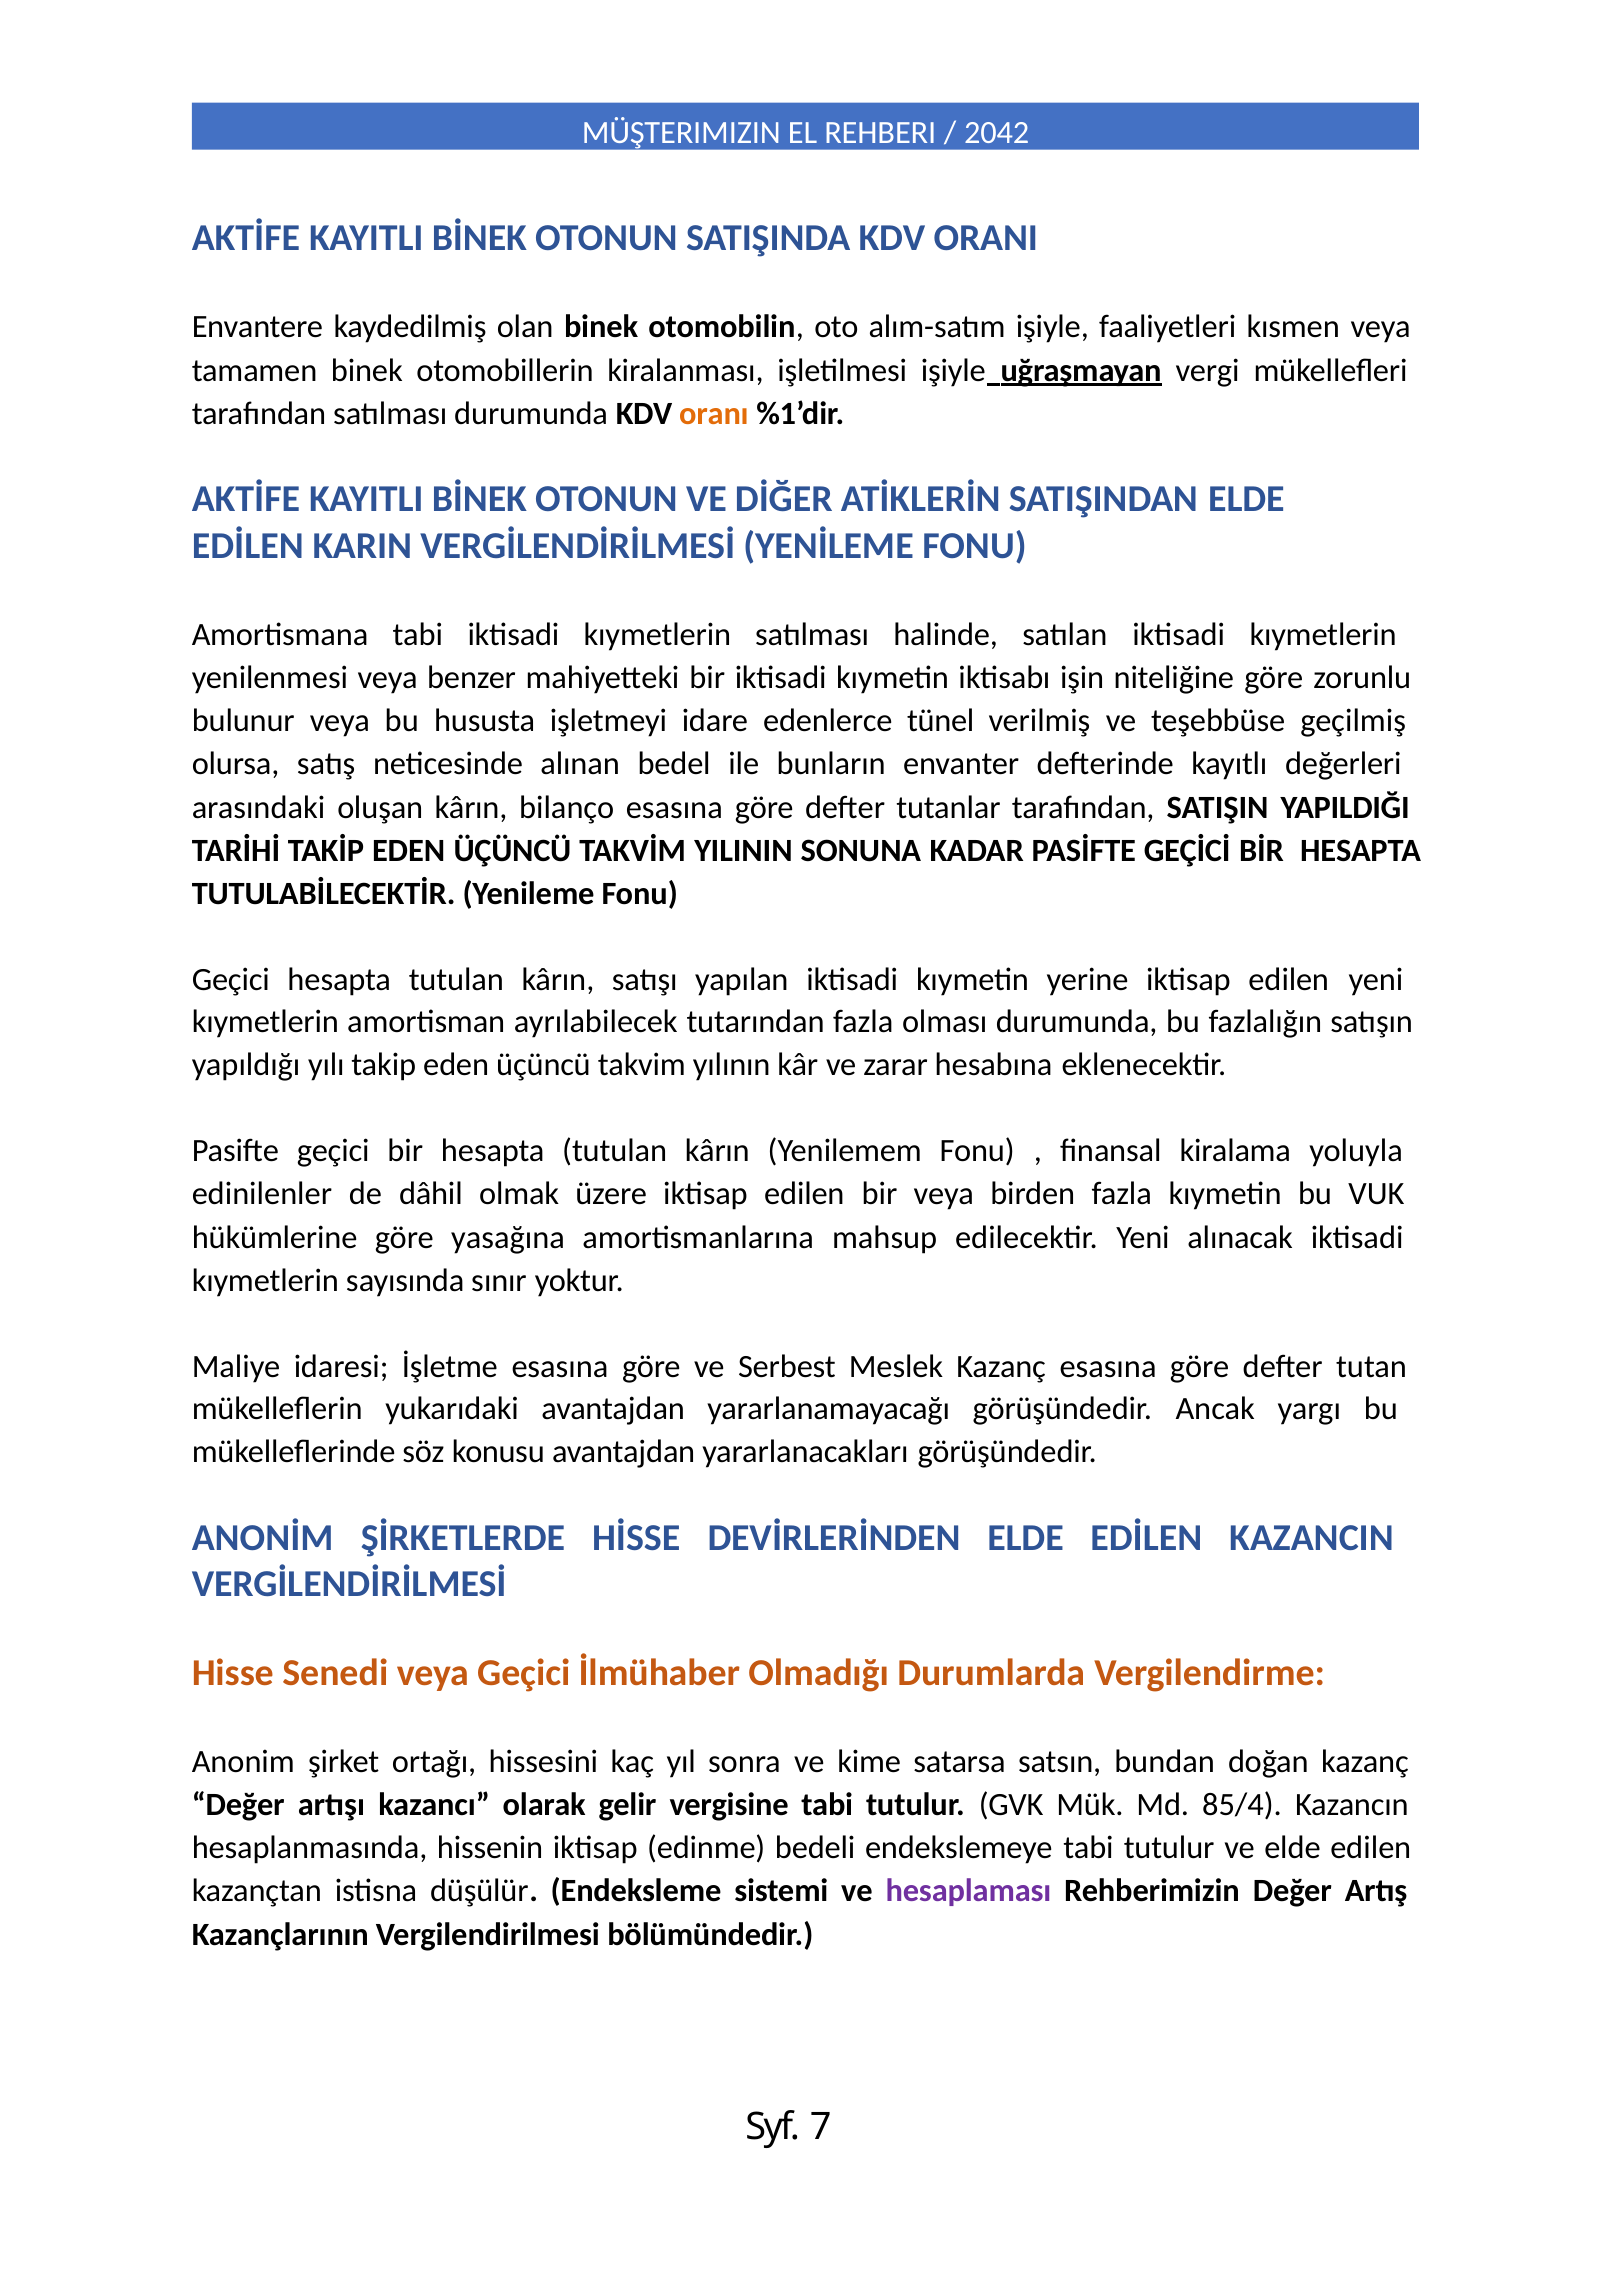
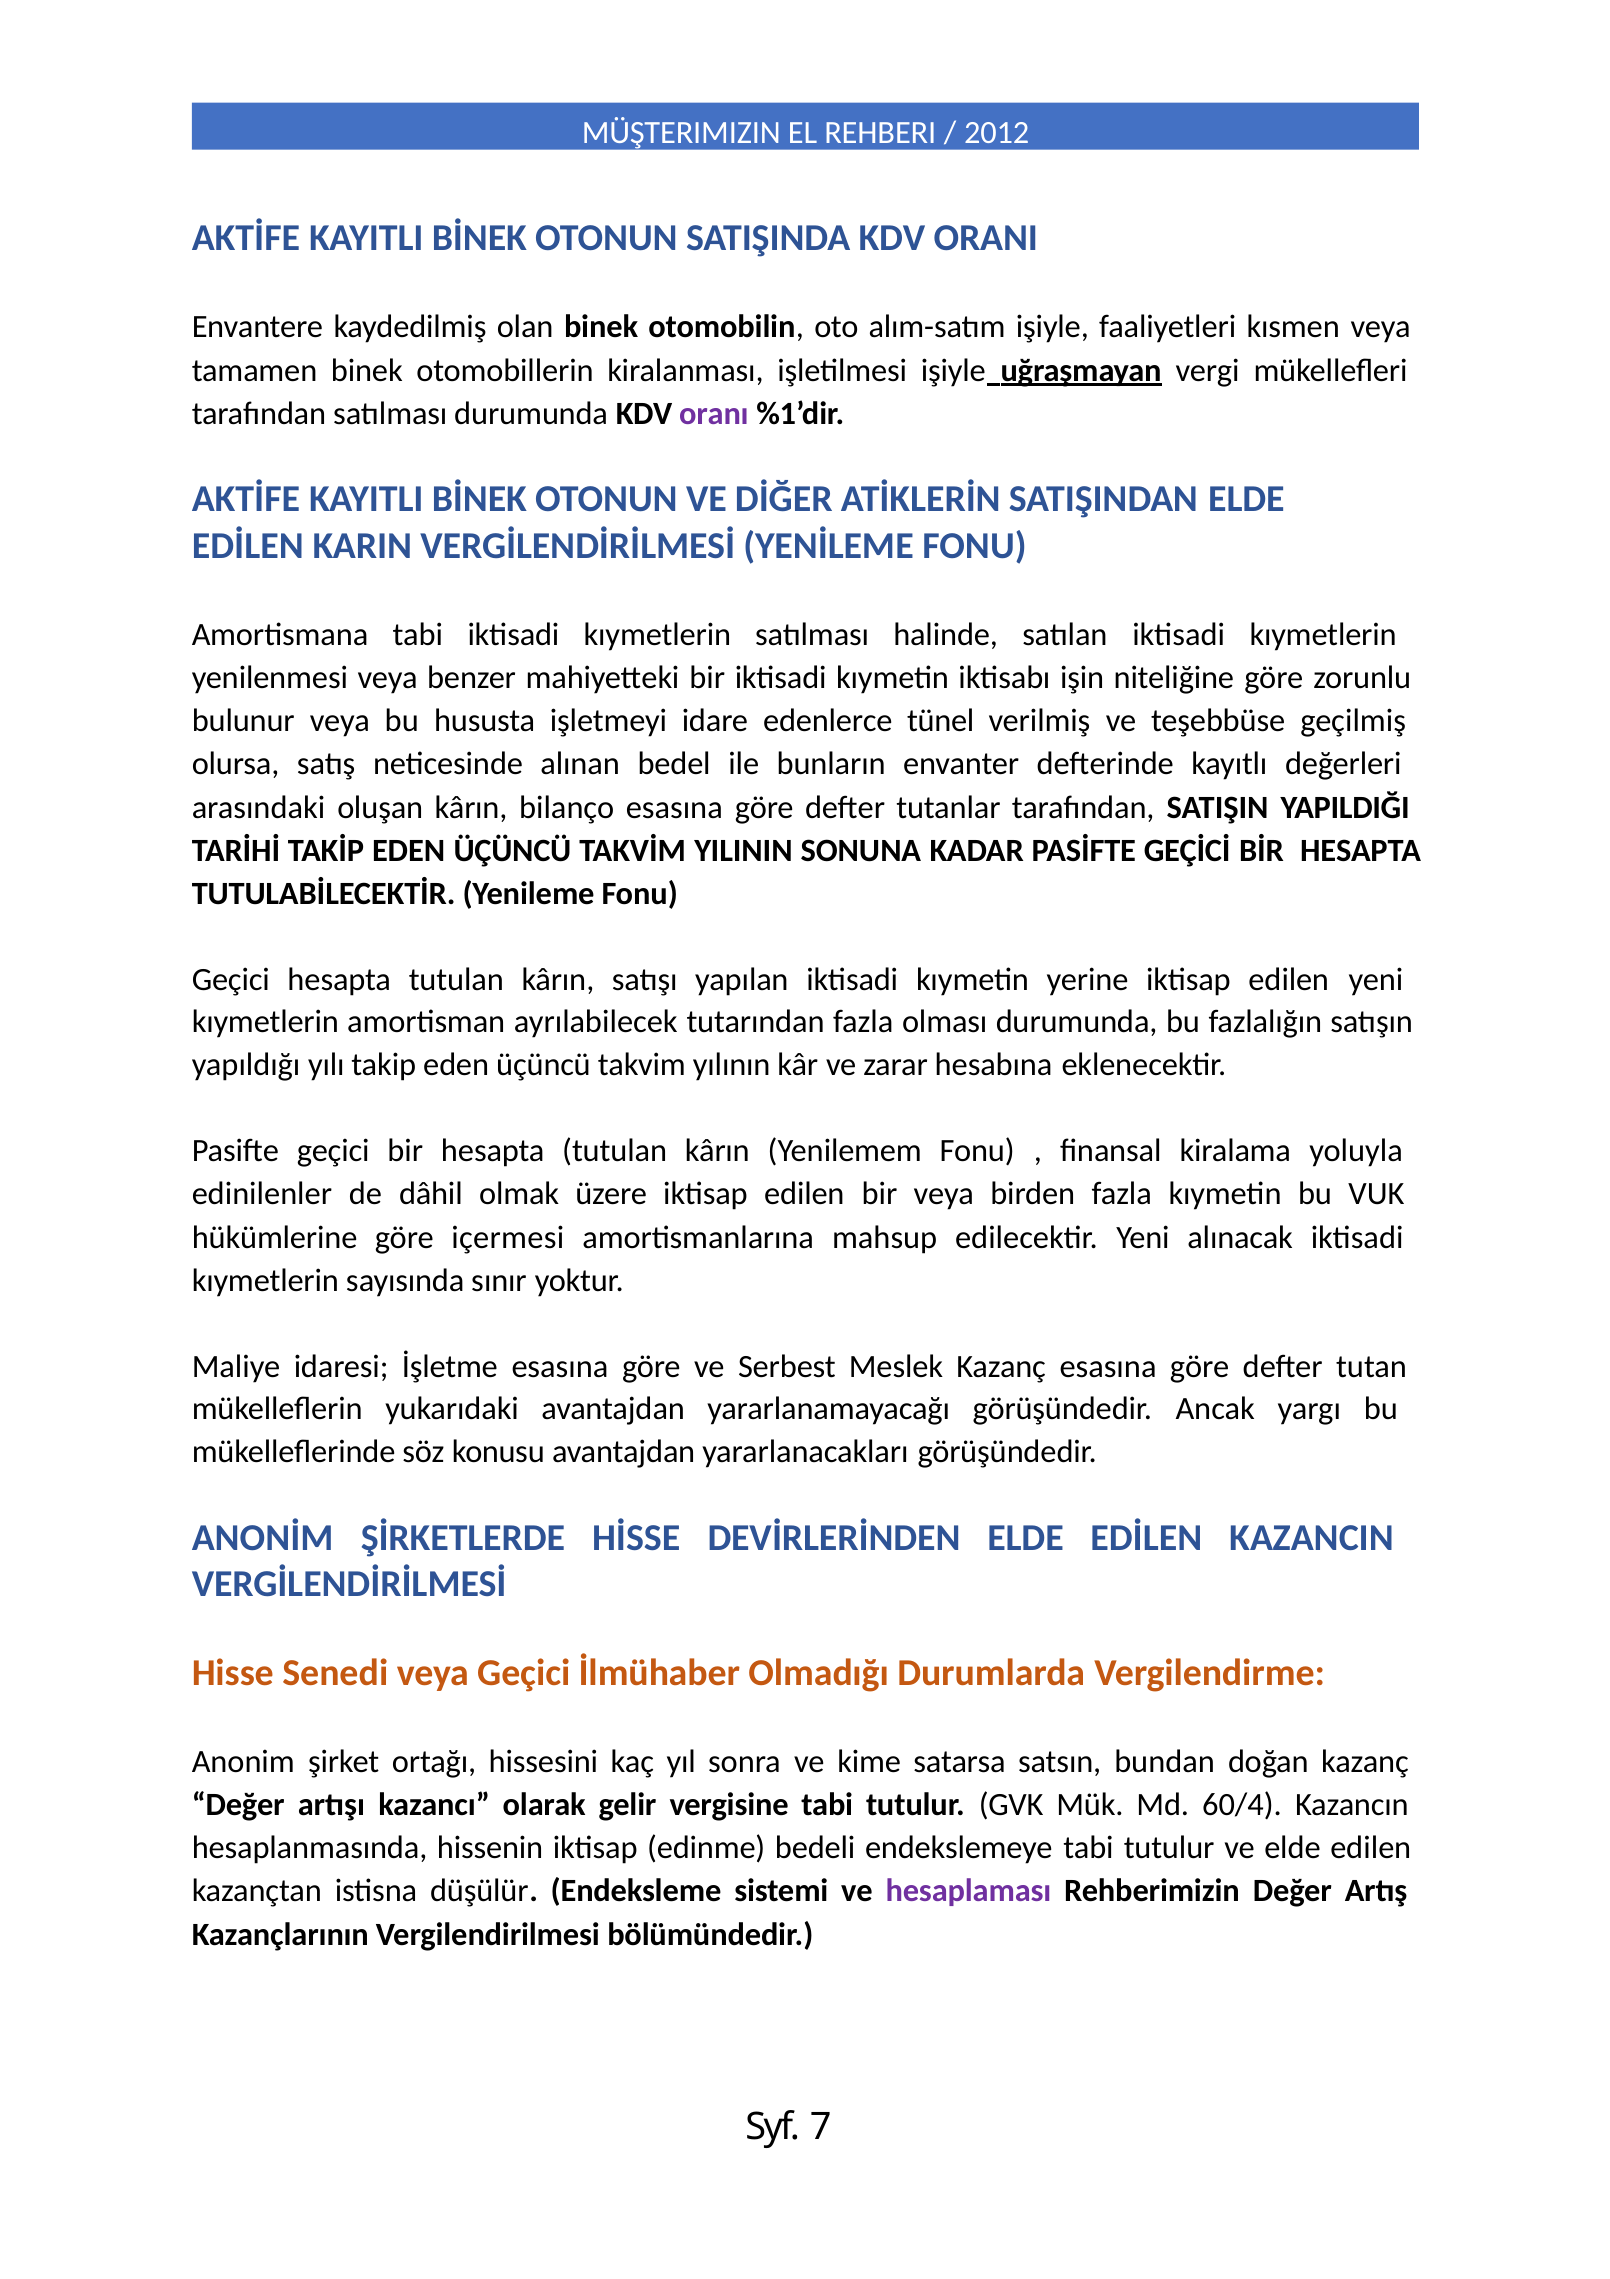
2042: 2042 -> 2012 (997, 132)
oranı colour: orange -> purple (714, 413)
yasağına: yasağına -> içermesi (508, 1237)
85/4: 85/4 -> 60/4 (1242, 1804)
